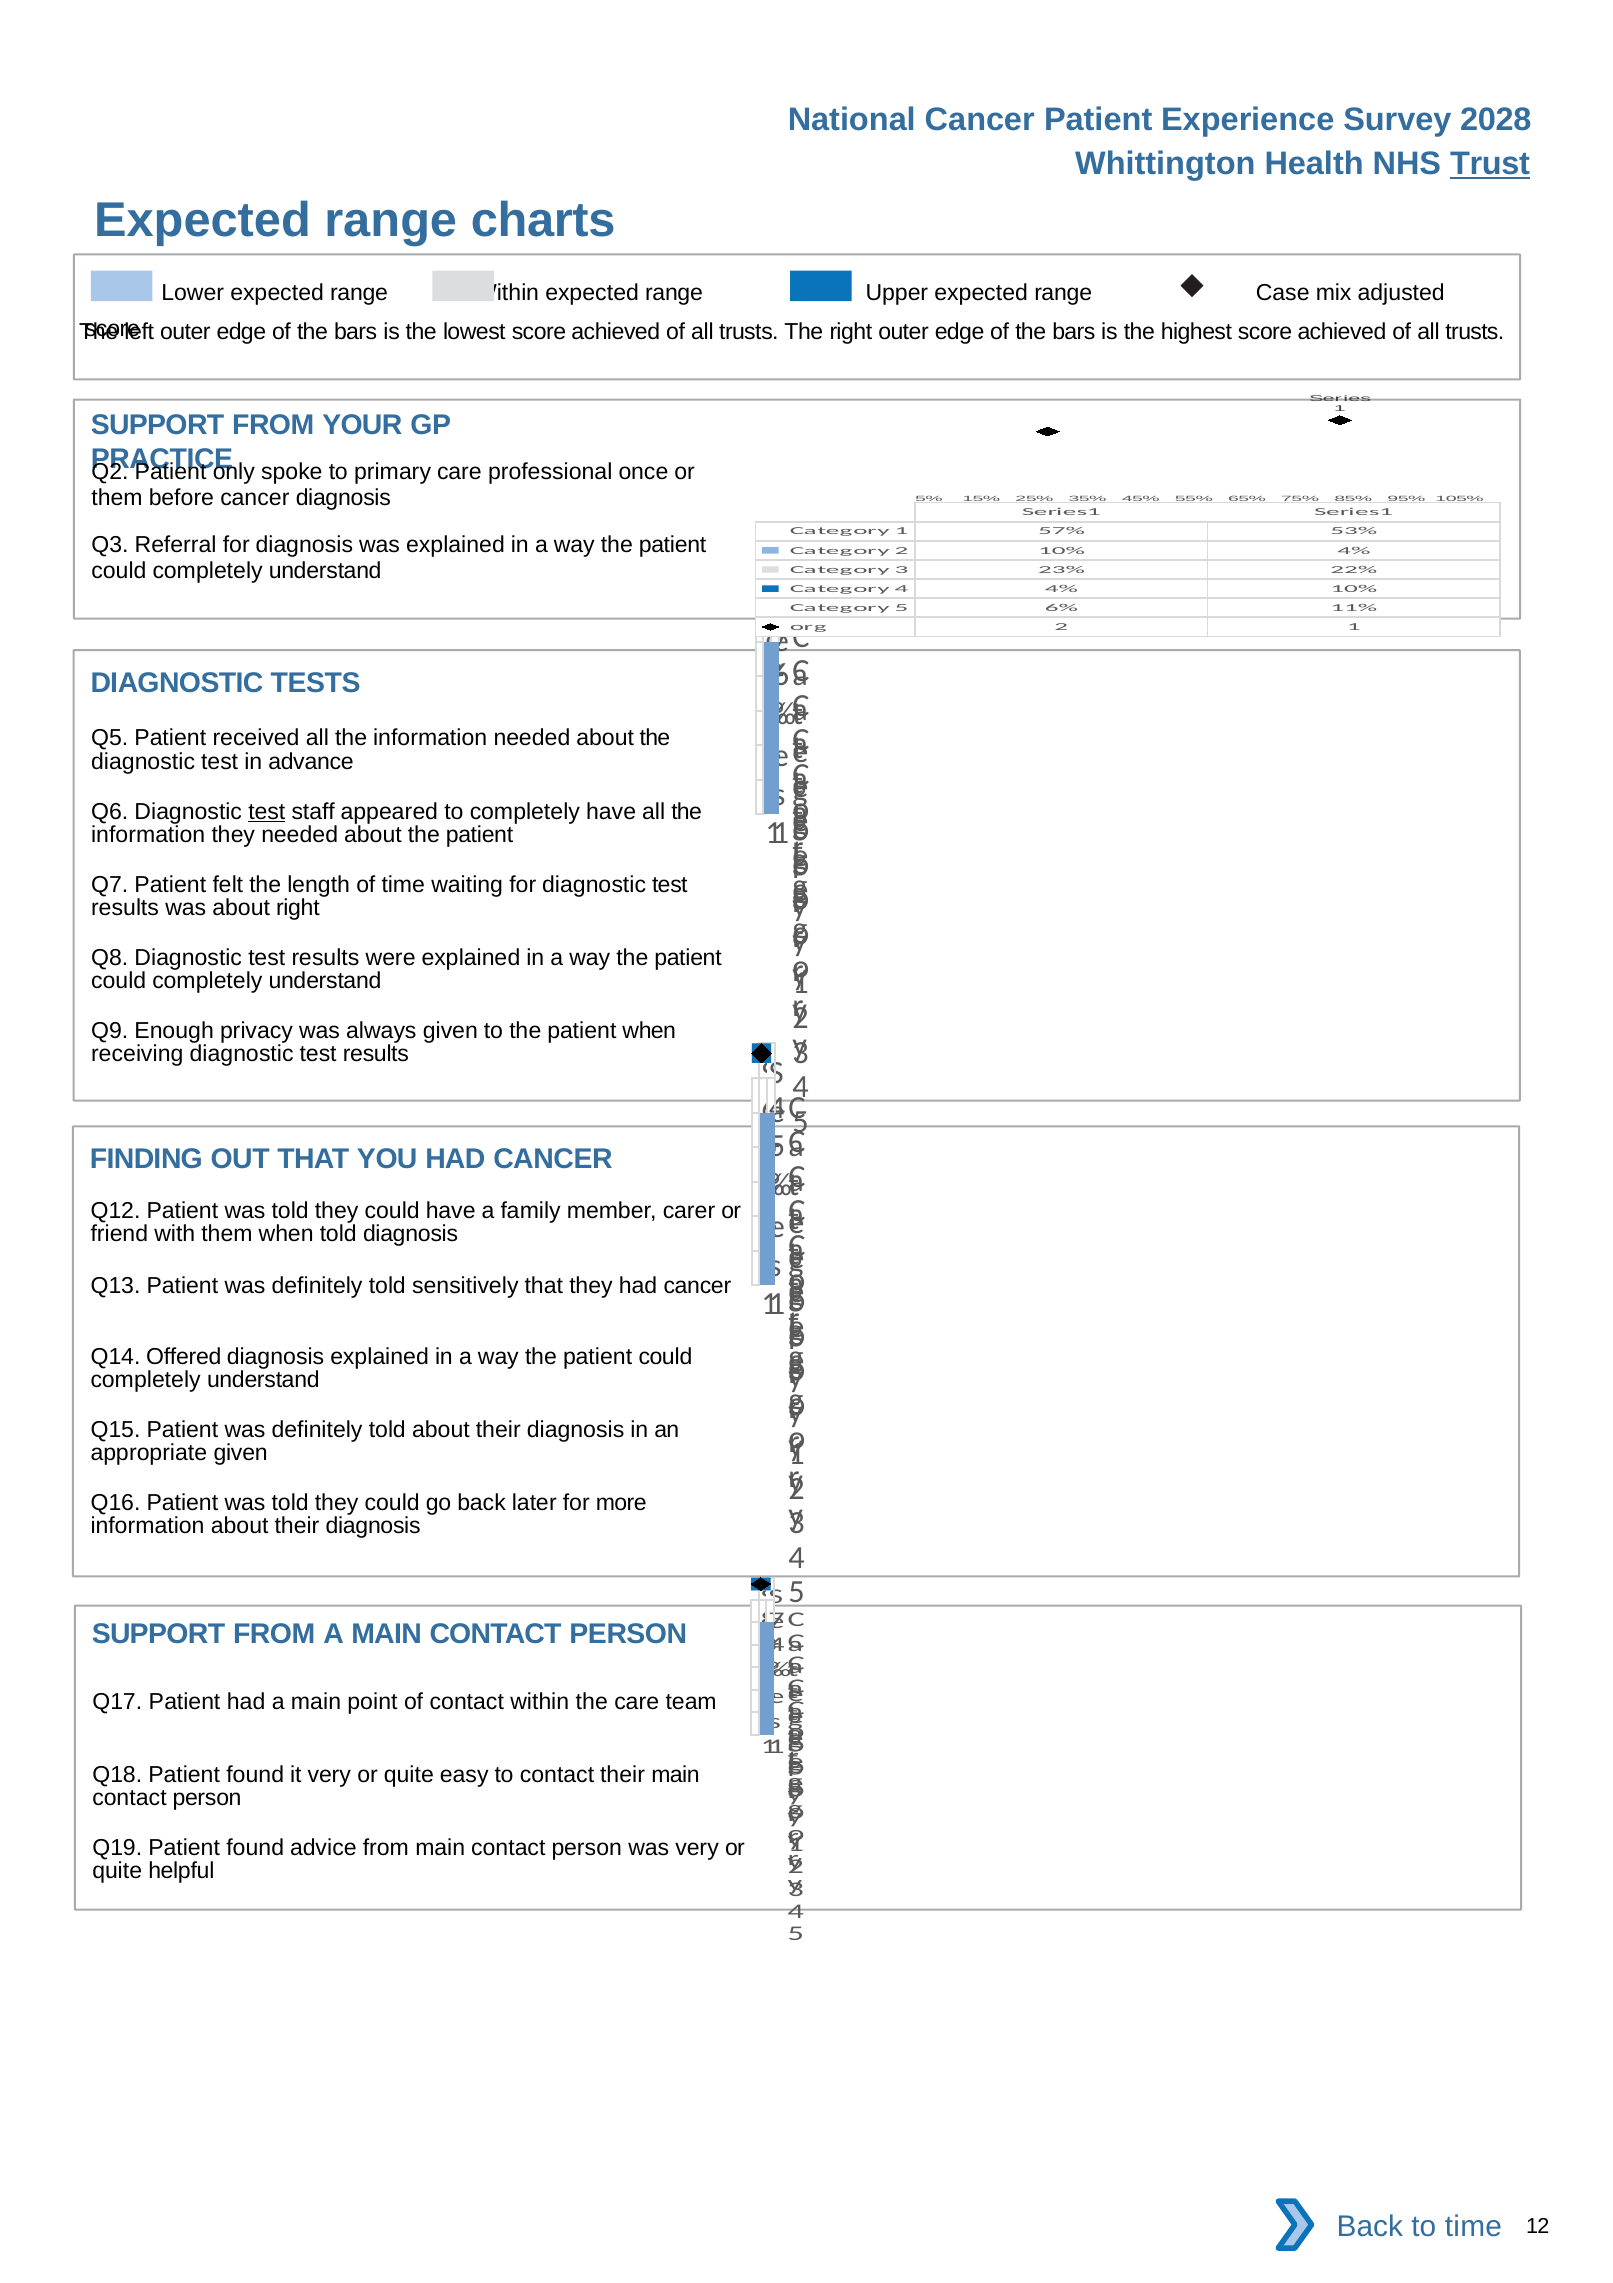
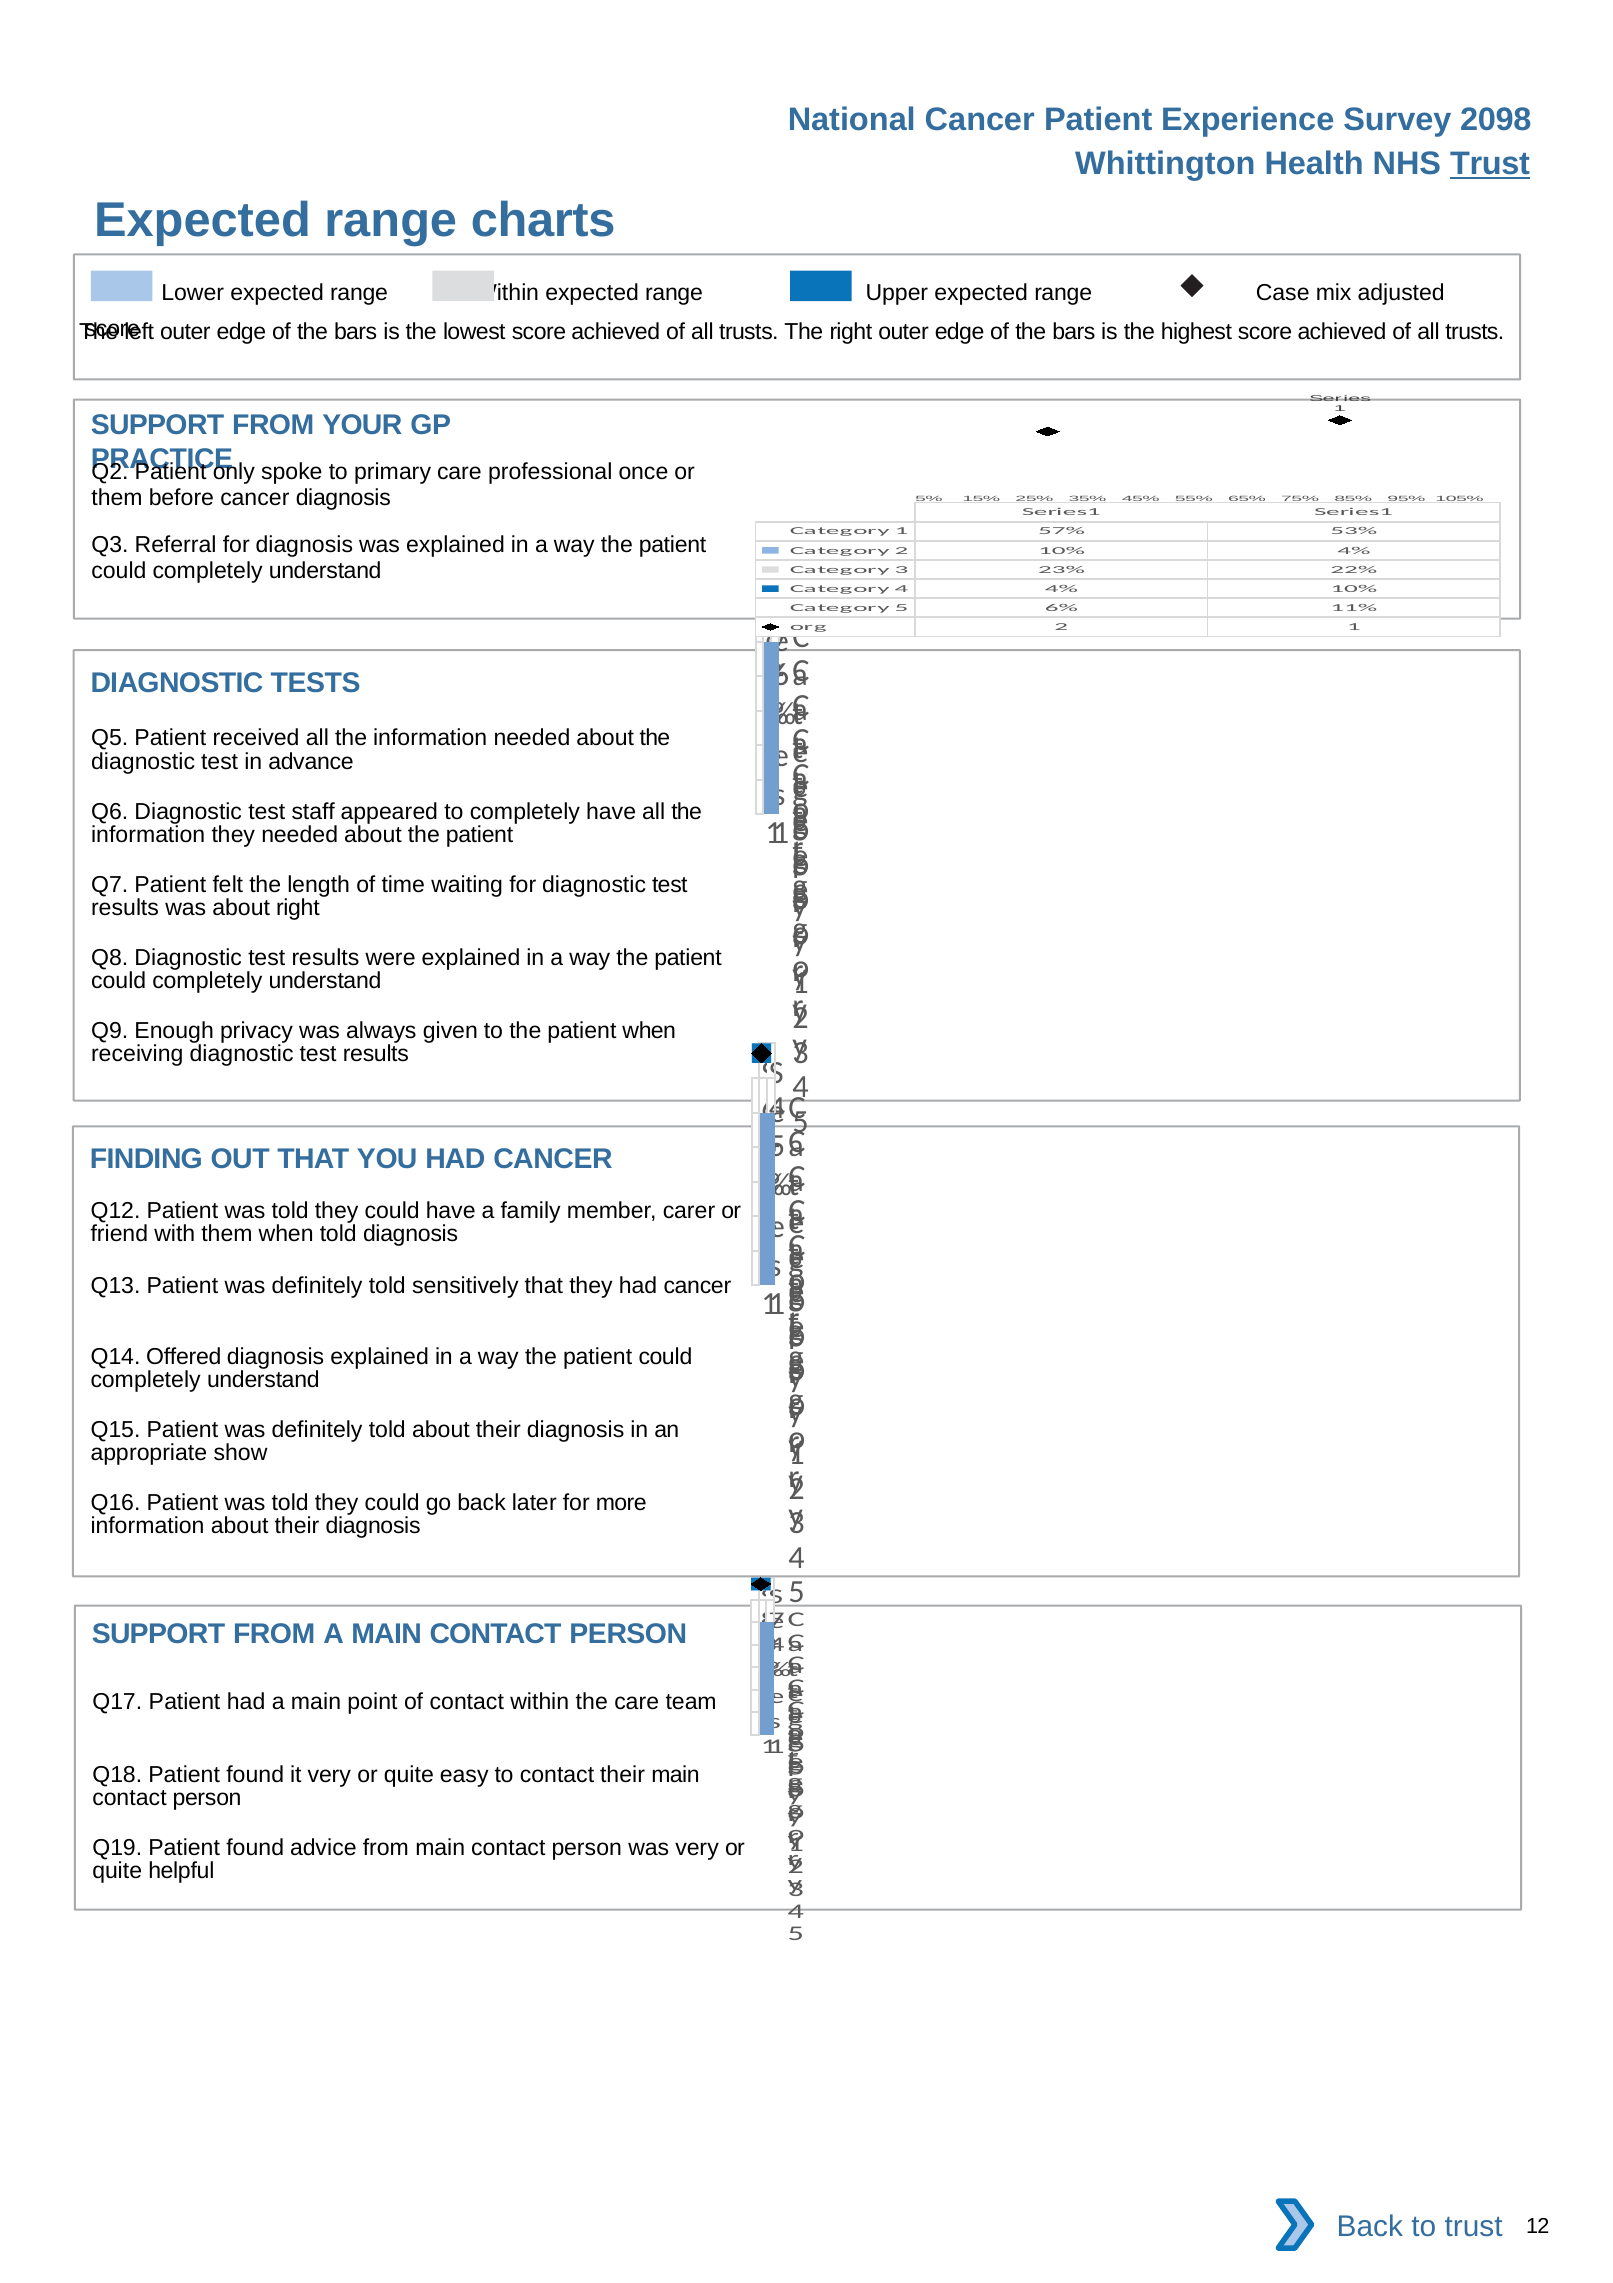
2028: 2028 -> 2098 (1496, 120)
test underline: present -> none (267, 811)
appropriate given: given -> show (240, 1453)
to time: time -> trust (1474, 2226)
